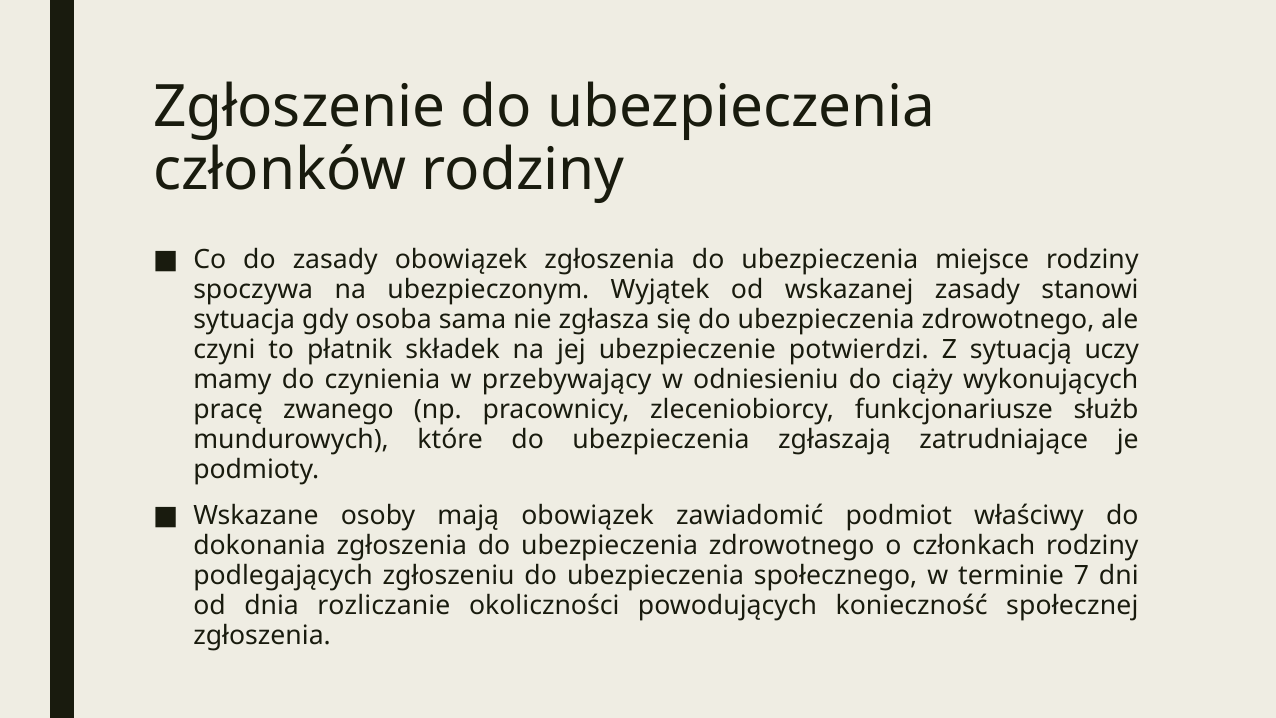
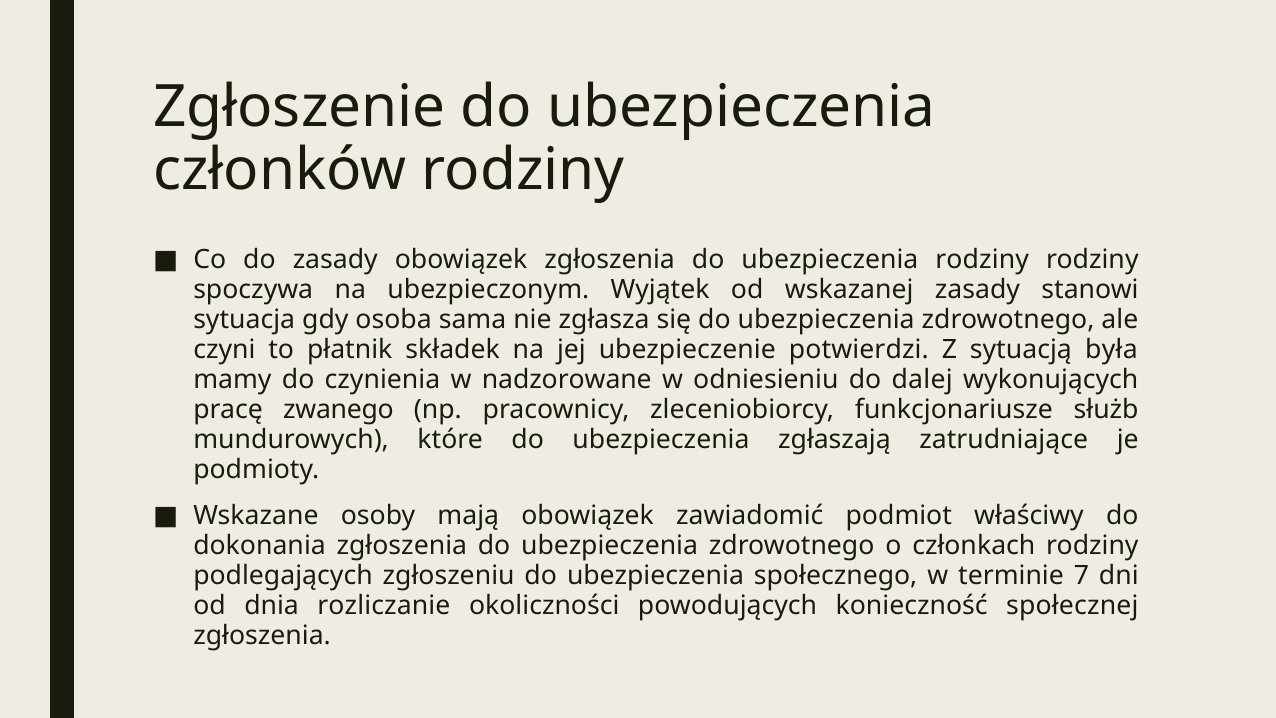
ubezpieczenia miejsce: miejsce -> rodziny (982, 259)
uczy: uczy -> była (1111, 349)
przebywający: przebywający -> nadzorowane (567, 379)
ciąży: ciąży -> dalej (922, 379)
